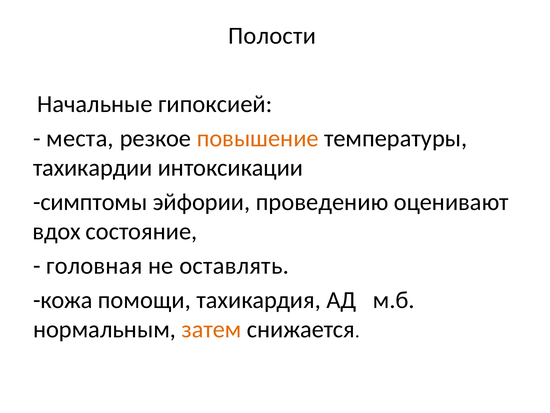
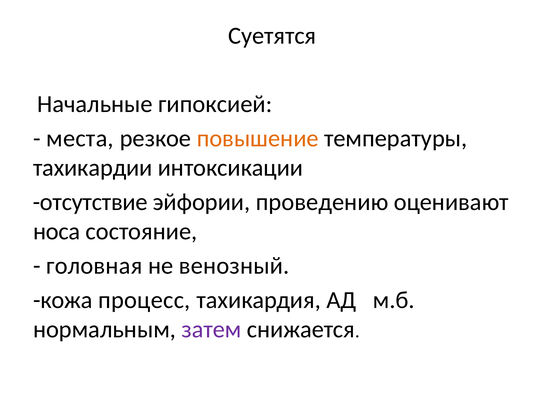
Полости: Полости -> Суетятся (272, 36)
симптомы: симптомы -> отсутствие (90, 202)
вдох: вдох -> носа (57, 231)
оставлять: оставлять -> венозный (234, 266)
помощи: помощи -> процесс (144, 300)
затем colour: orange -> purple (211, 329)
